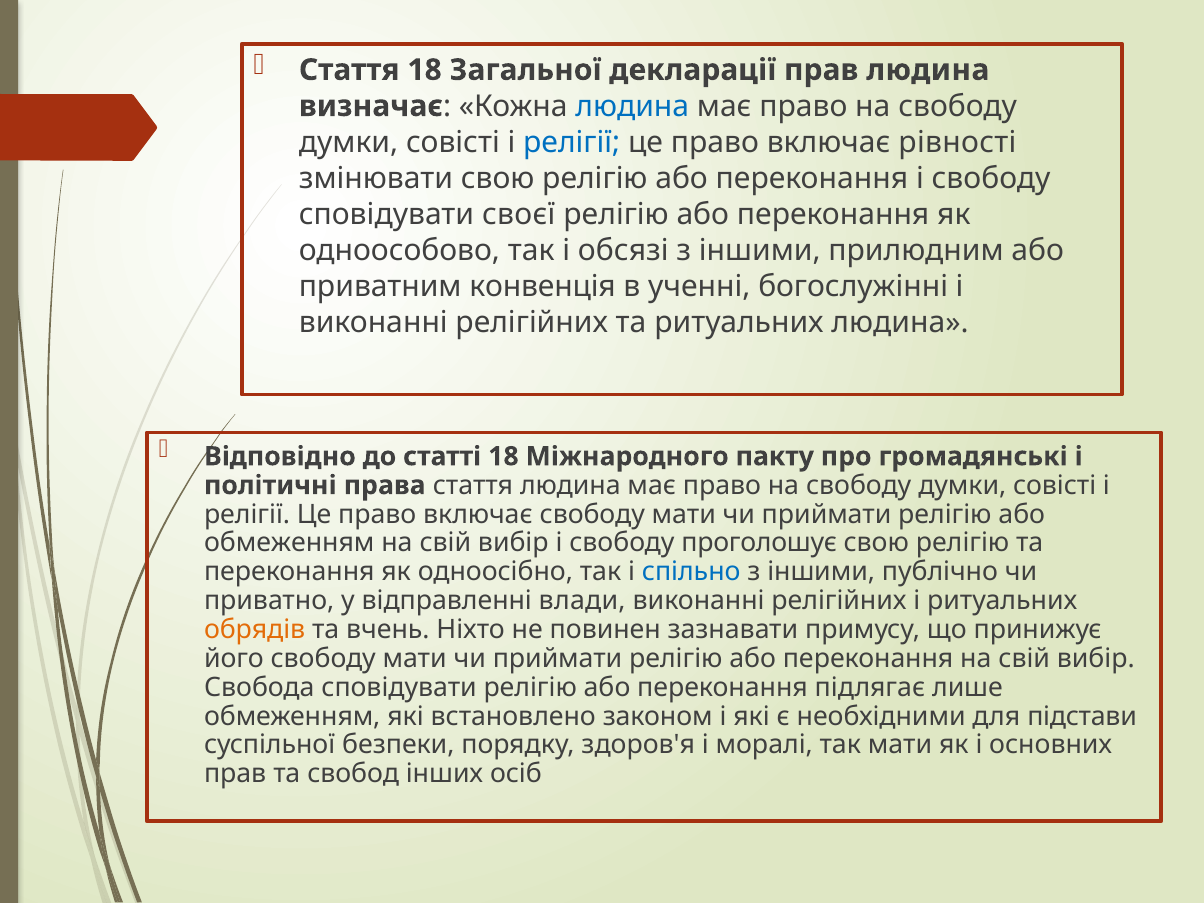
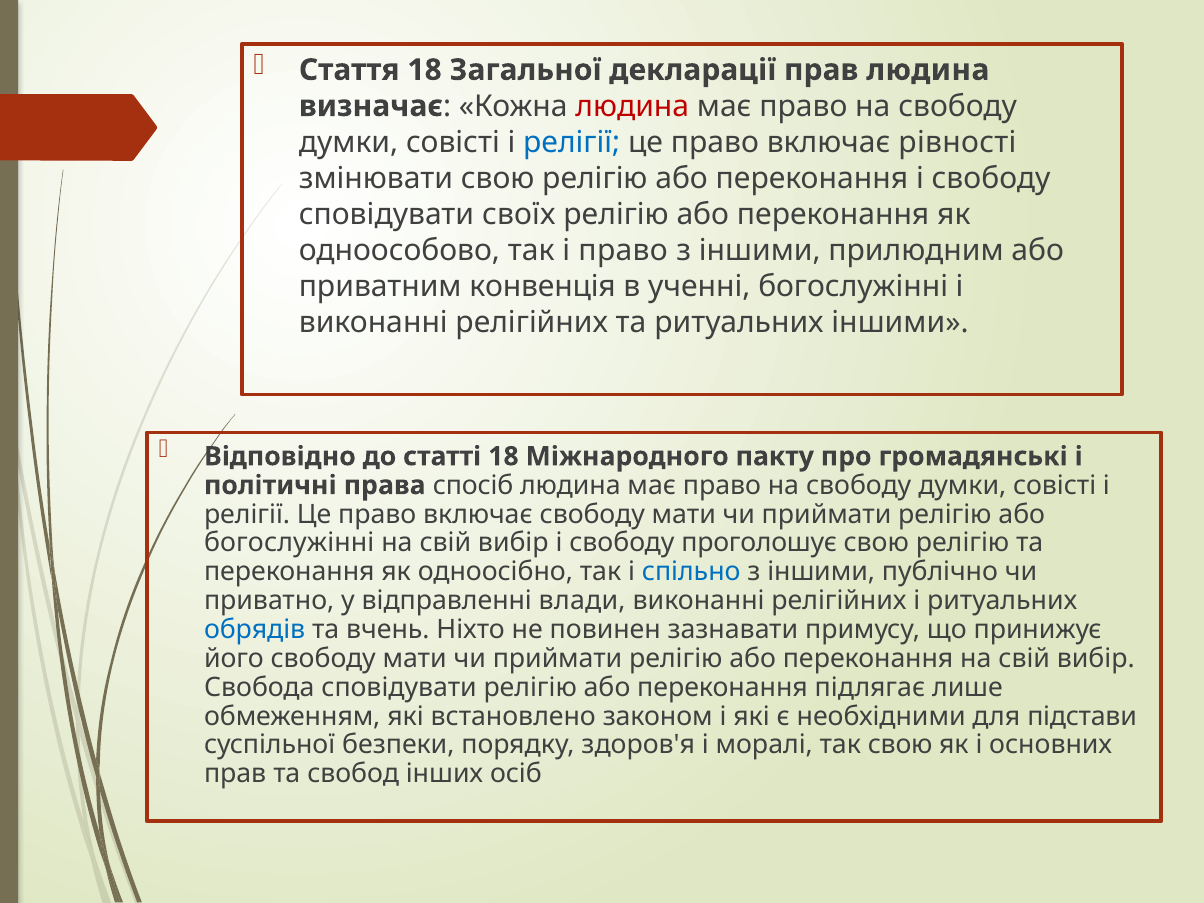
людина colour: blue -> red (632, 106)
своєї: своєї -> своїх (519, 214)
і обсязі: обсязі -> право (623, 251)
ритуальних людина: людина -> іншими (900, 323)
права стаття: стаття -> спосіб (473, 485)
обмеженням: обмеженням -> богослужінні (289, 543)
обрядів colour: orange -> blue (255, 630)
так мати: мати -> свою (900, 745)
